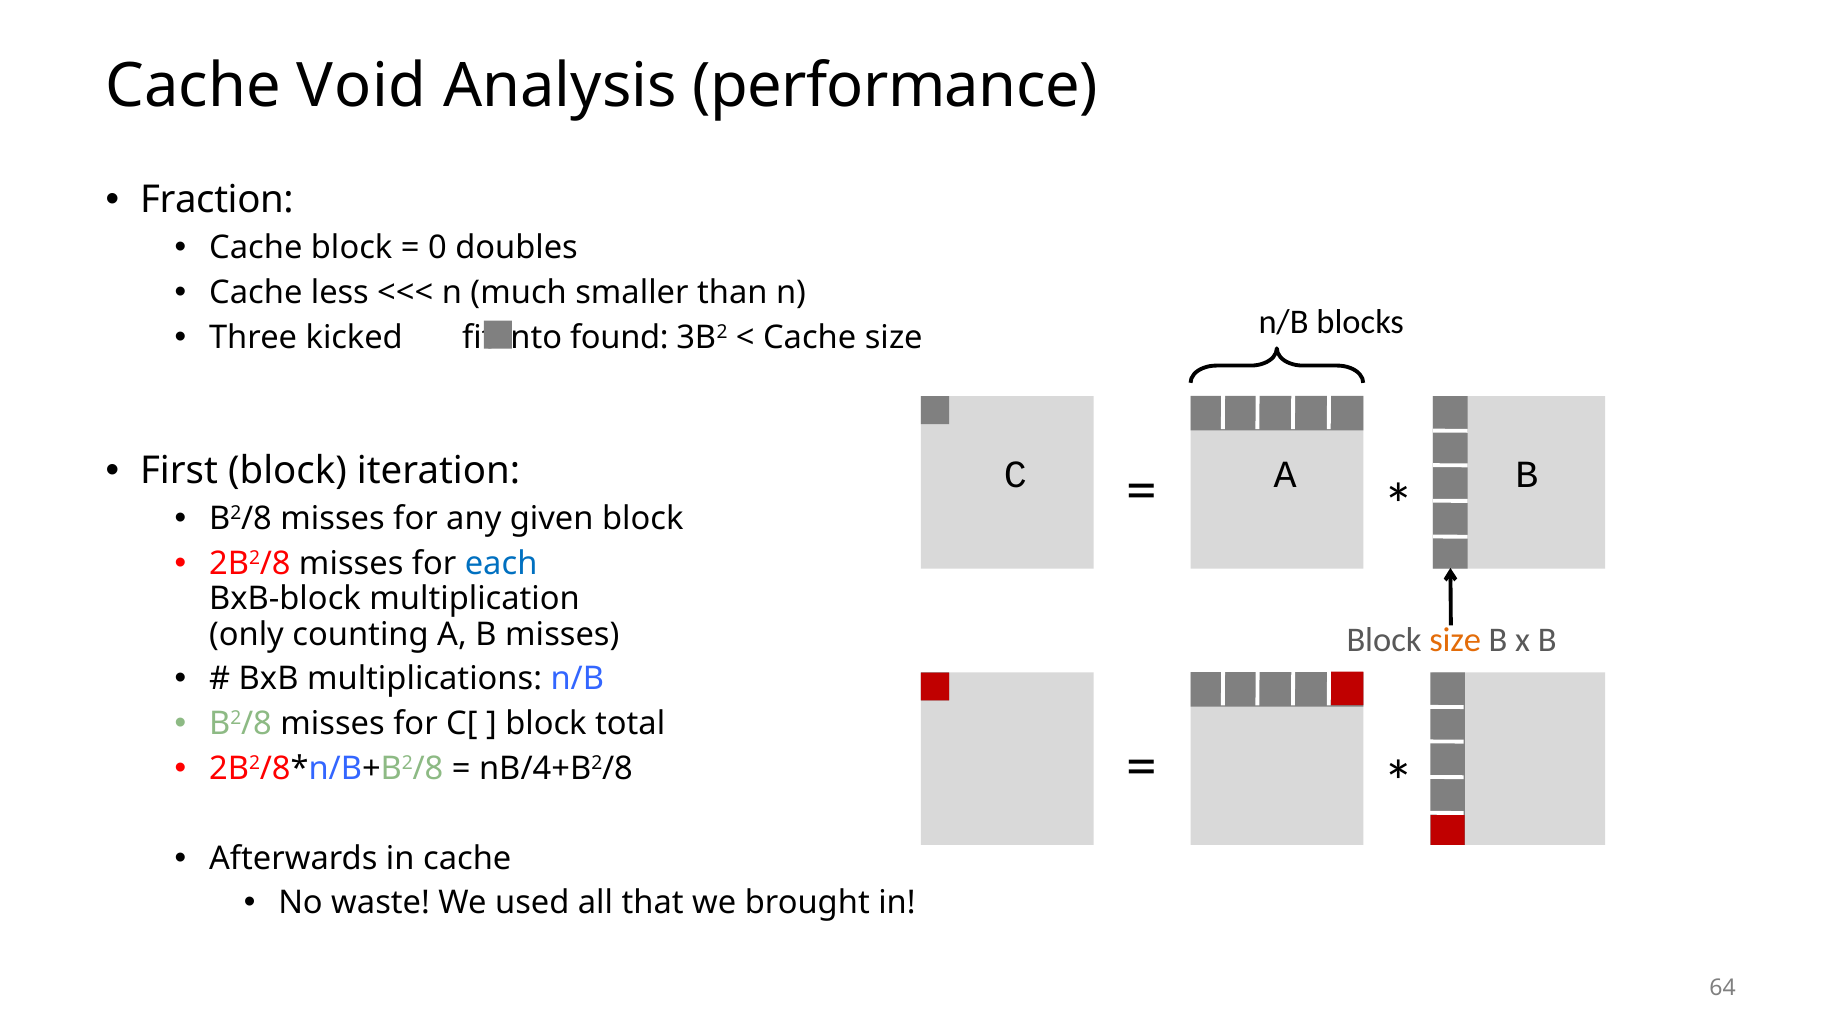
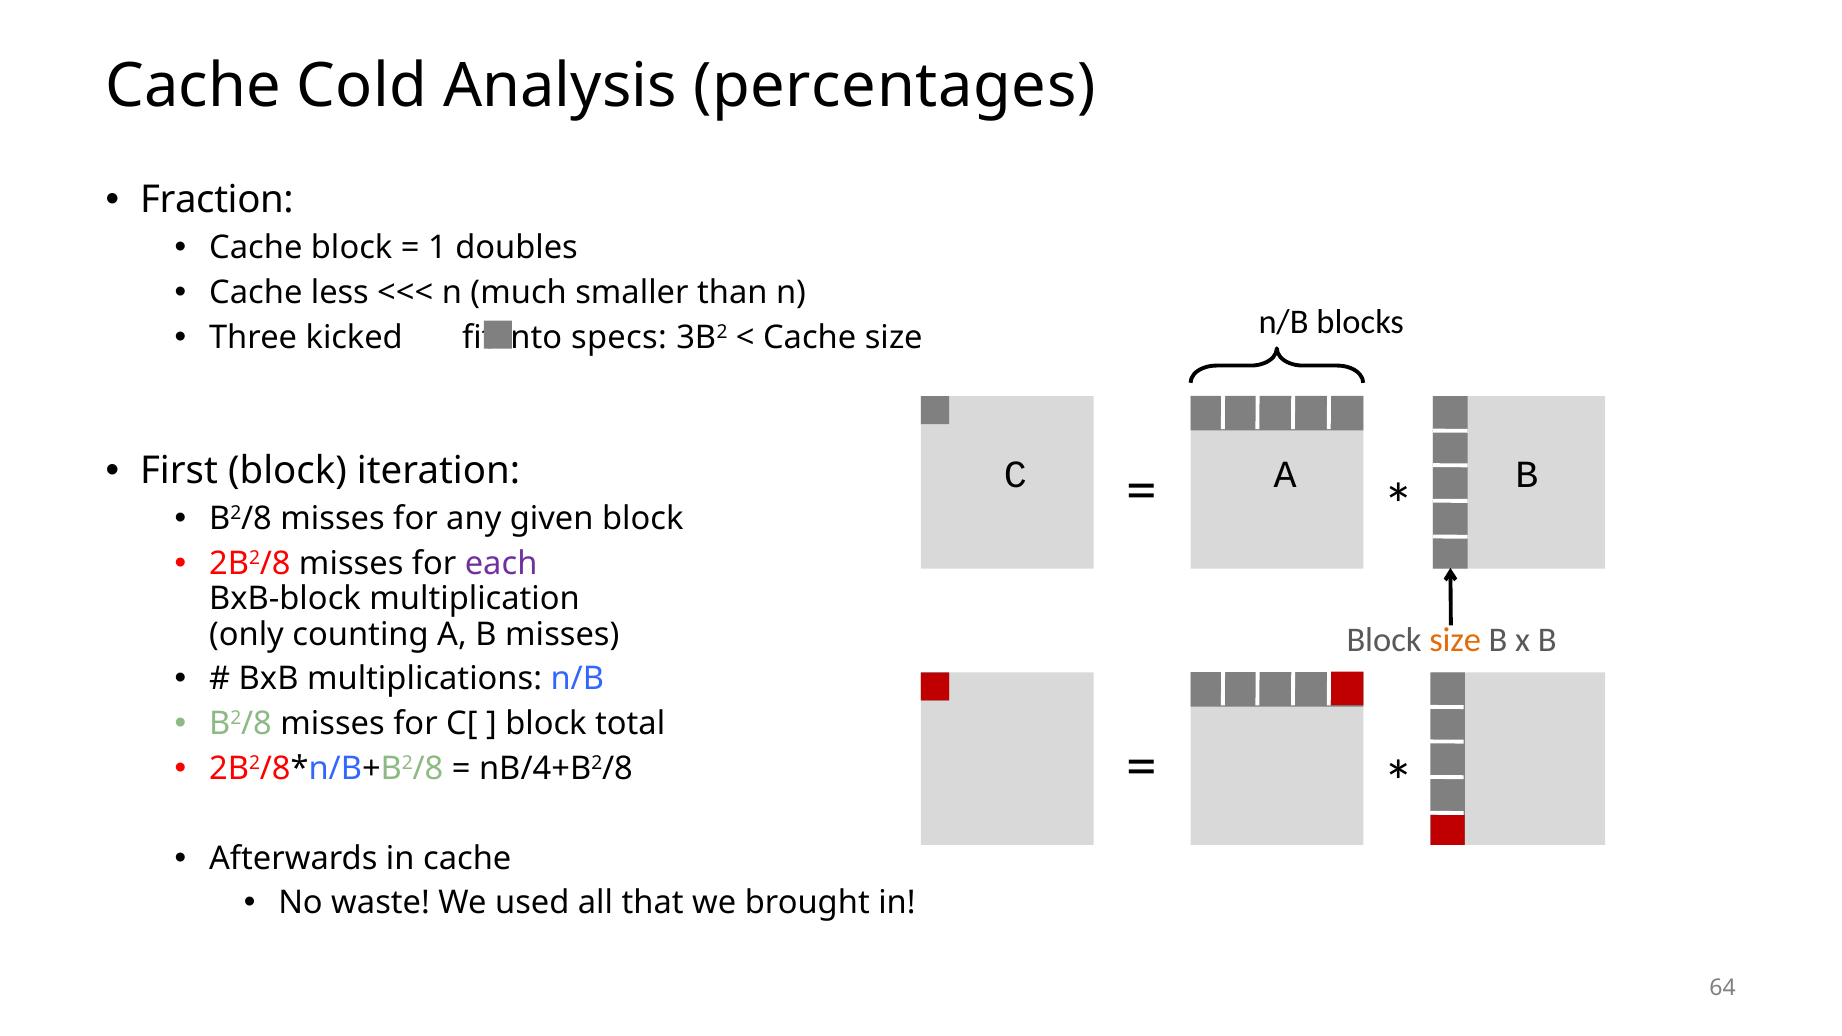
Void: Void -> Cold (362, 86)
performance: performance -> percentages (894, 86)
0: 0 -> 1 (437, 248)
found: found -> specs (619, 338)
each colour: blue -> purple (501, 564)
